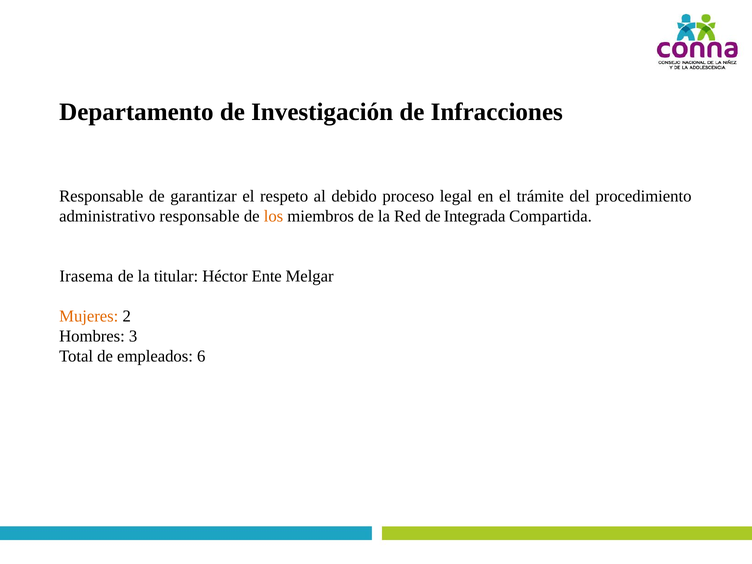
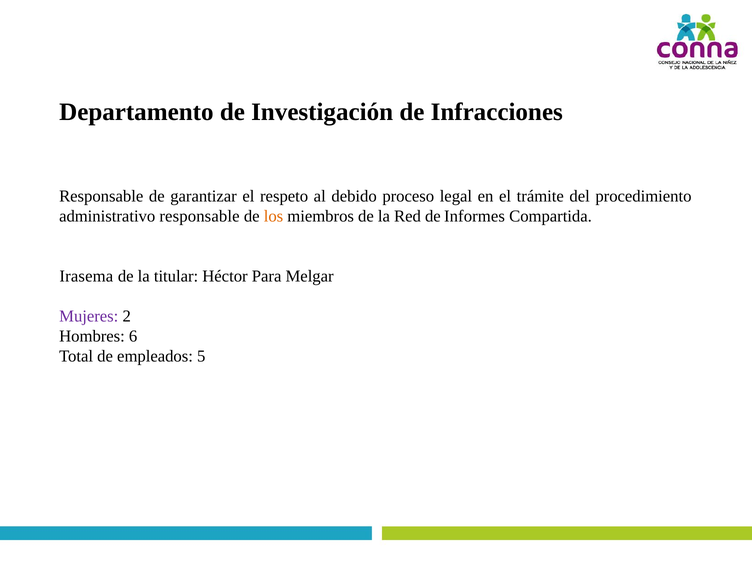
Integrada: Integrada -> Informes (474, 216)
Ente: Ente -> Para (267, 276)
Mujeres colour: orange -> purple (89, 316)
3: 3 -> 6 (133, 336)
6: 6 -> 5 (201, 356)
